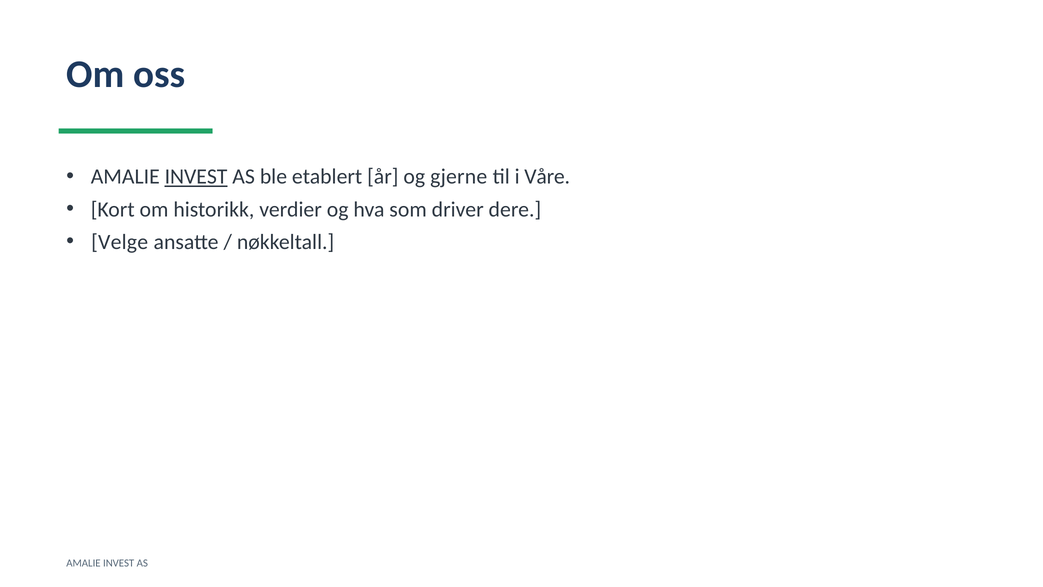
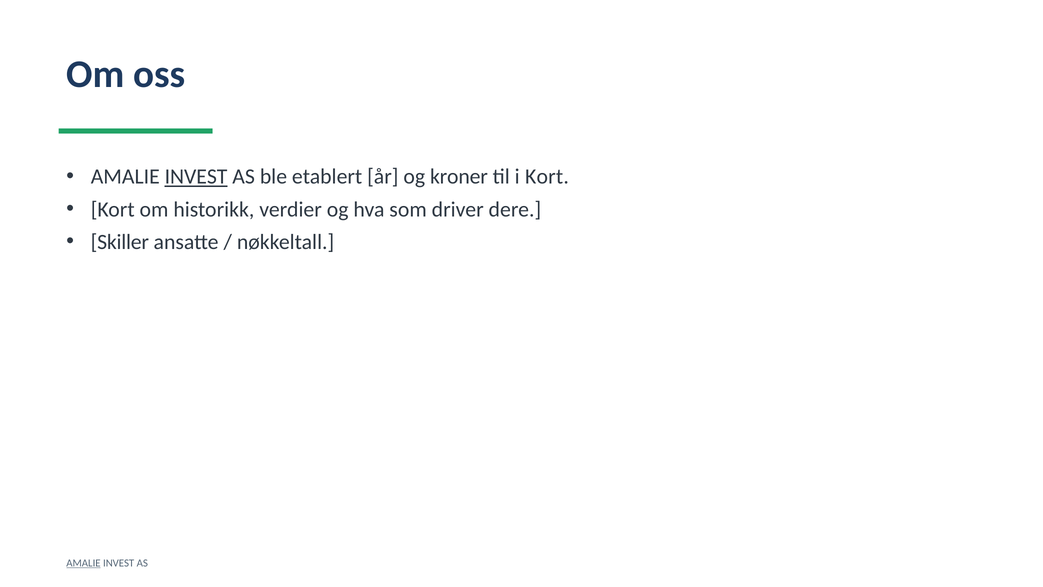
gjerne: gjerne -> kroner (459, 177)
i Våre: Våre -> Kort (547, 177)
Velge: Velge -> Skiller (120, 242)
AMALIE underline: none -> present (84, 563)
